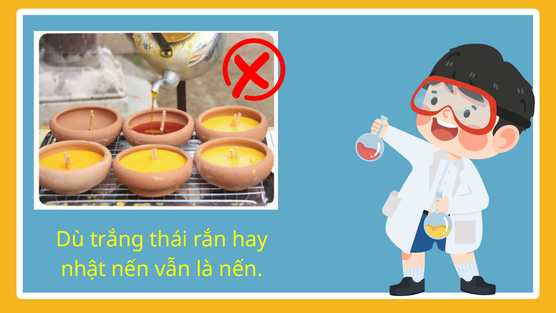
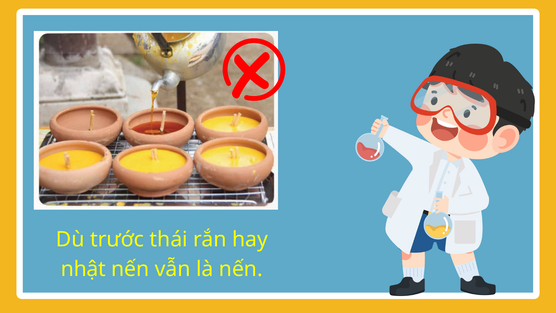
trắng: trắng -> trước (117, 239)
